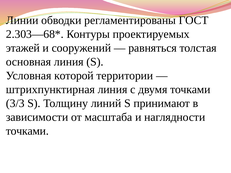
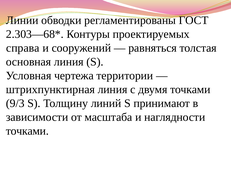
этажей: этажей -> справа (23, 48)
которой: которой -> чертежа (74, 76)
3/3: 3/3 -> 9/3 (15, 103)
